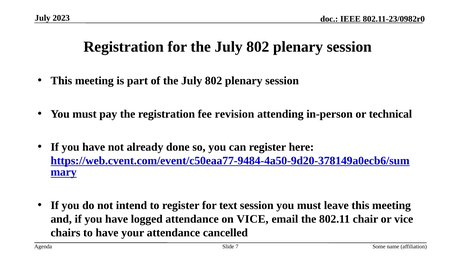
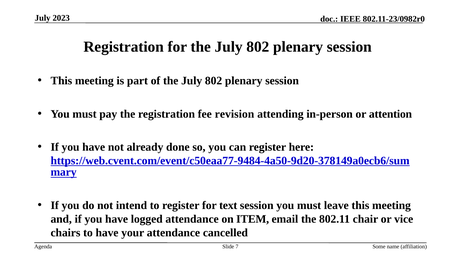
technical: technical -> attention (391, 114)
on VICE: VICE -> ITEM (253, 219)
